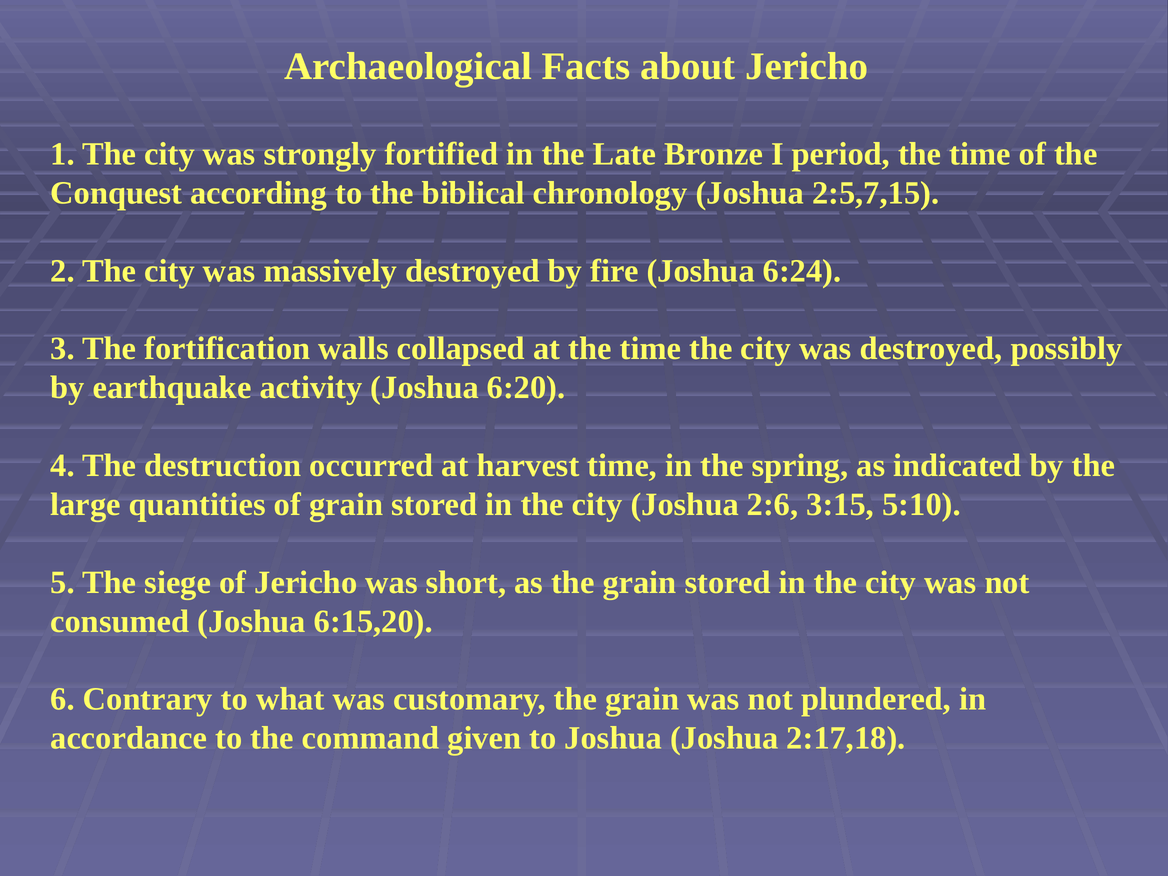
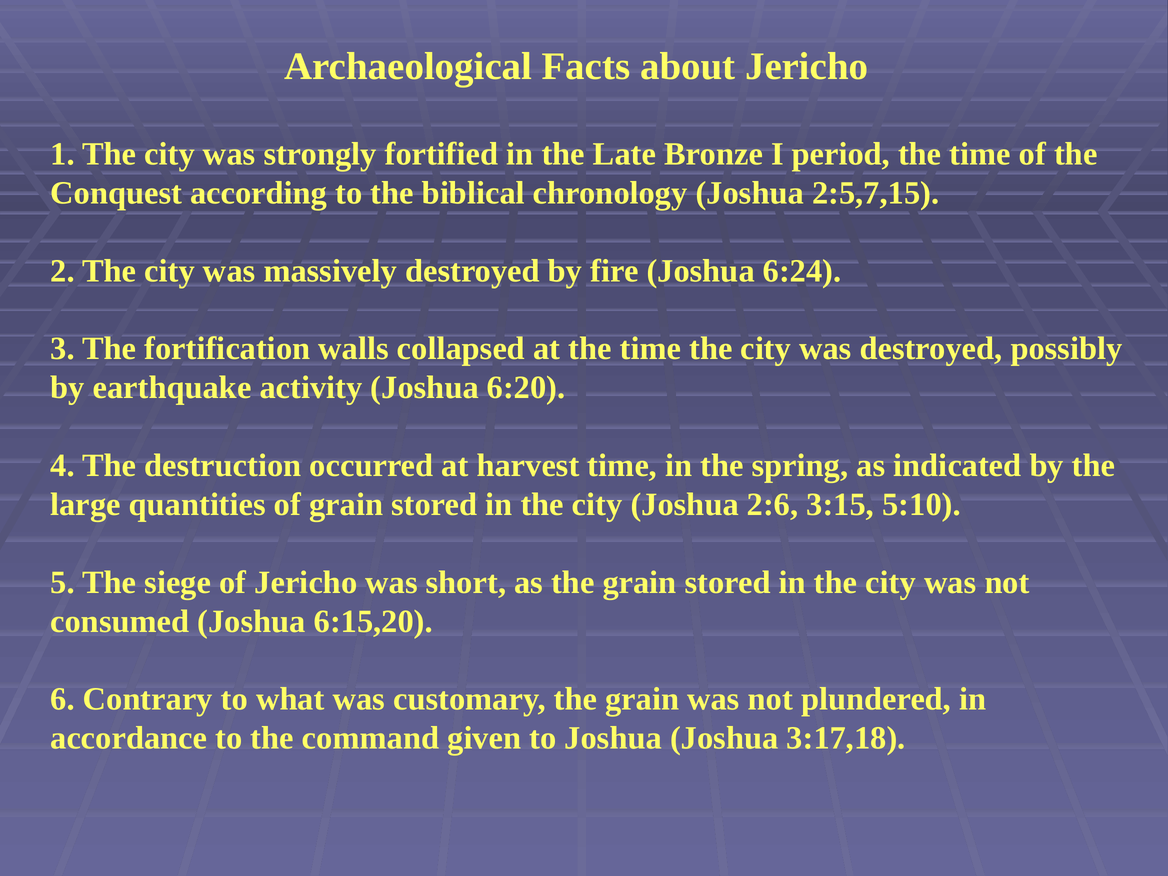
2:17,18: 2:17,18 -> 3:17,18 (846, 738)
